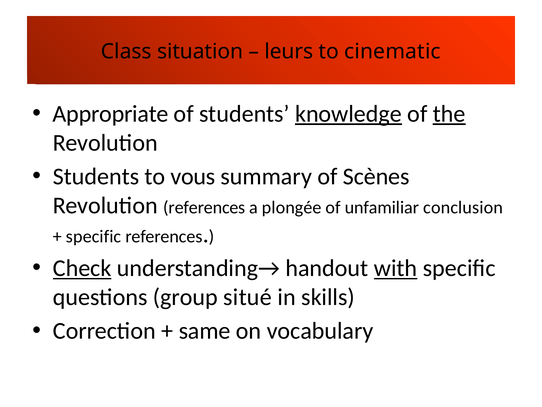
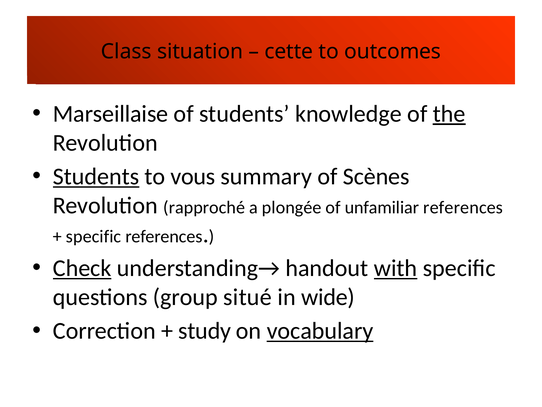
leurs: leurs -> cette (289, 52)
cinematic: cinematic -> outcomes (393, 52)
Appropriate: Appropriate -> Marseillaise (111, 114)
knowledge underline: present -> none (348, 114)
Students underline: none -> present (96, 176)
Revolution references: references -> rapproché (204, 207)
unfamiliar conclusion: conclusion -> references (463, 207)
skills: skills -> wide (328, 297)
same: same -> study (205, 331)
vocabulary underline: none -> present (320, 331)
